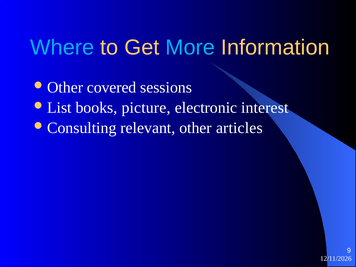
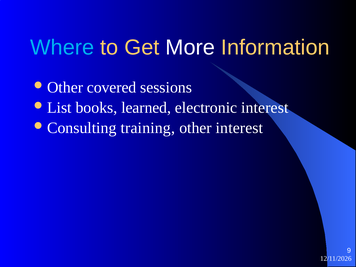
More colour: light blue -> white (190, 47)
picture: picture -> learned (146, 108)
relevant: relevant -> training (148, 128)
other articles: articles -> interest (239, 128)
